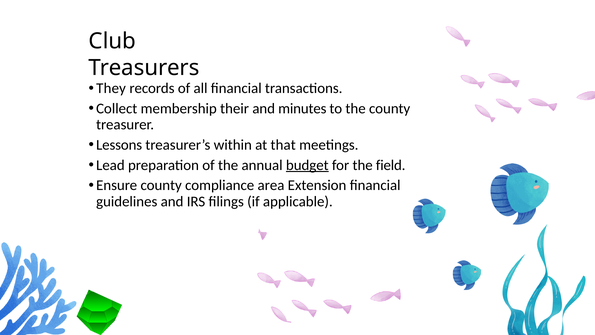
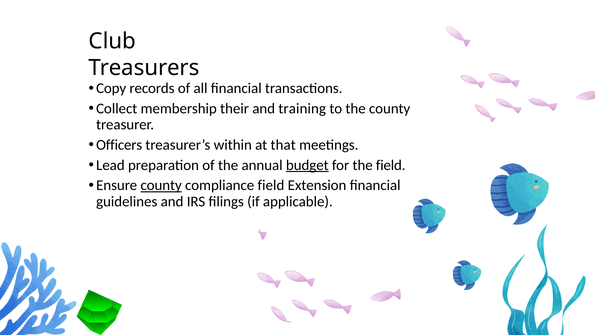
They: They -> Copy (111, 88)
minutes: minutes -> training (302, 108)
Lessons: Lessons -> Officers (119, 145)
county underline: none -> present (161, 185)
compliance area: area -> field (271, 185)
